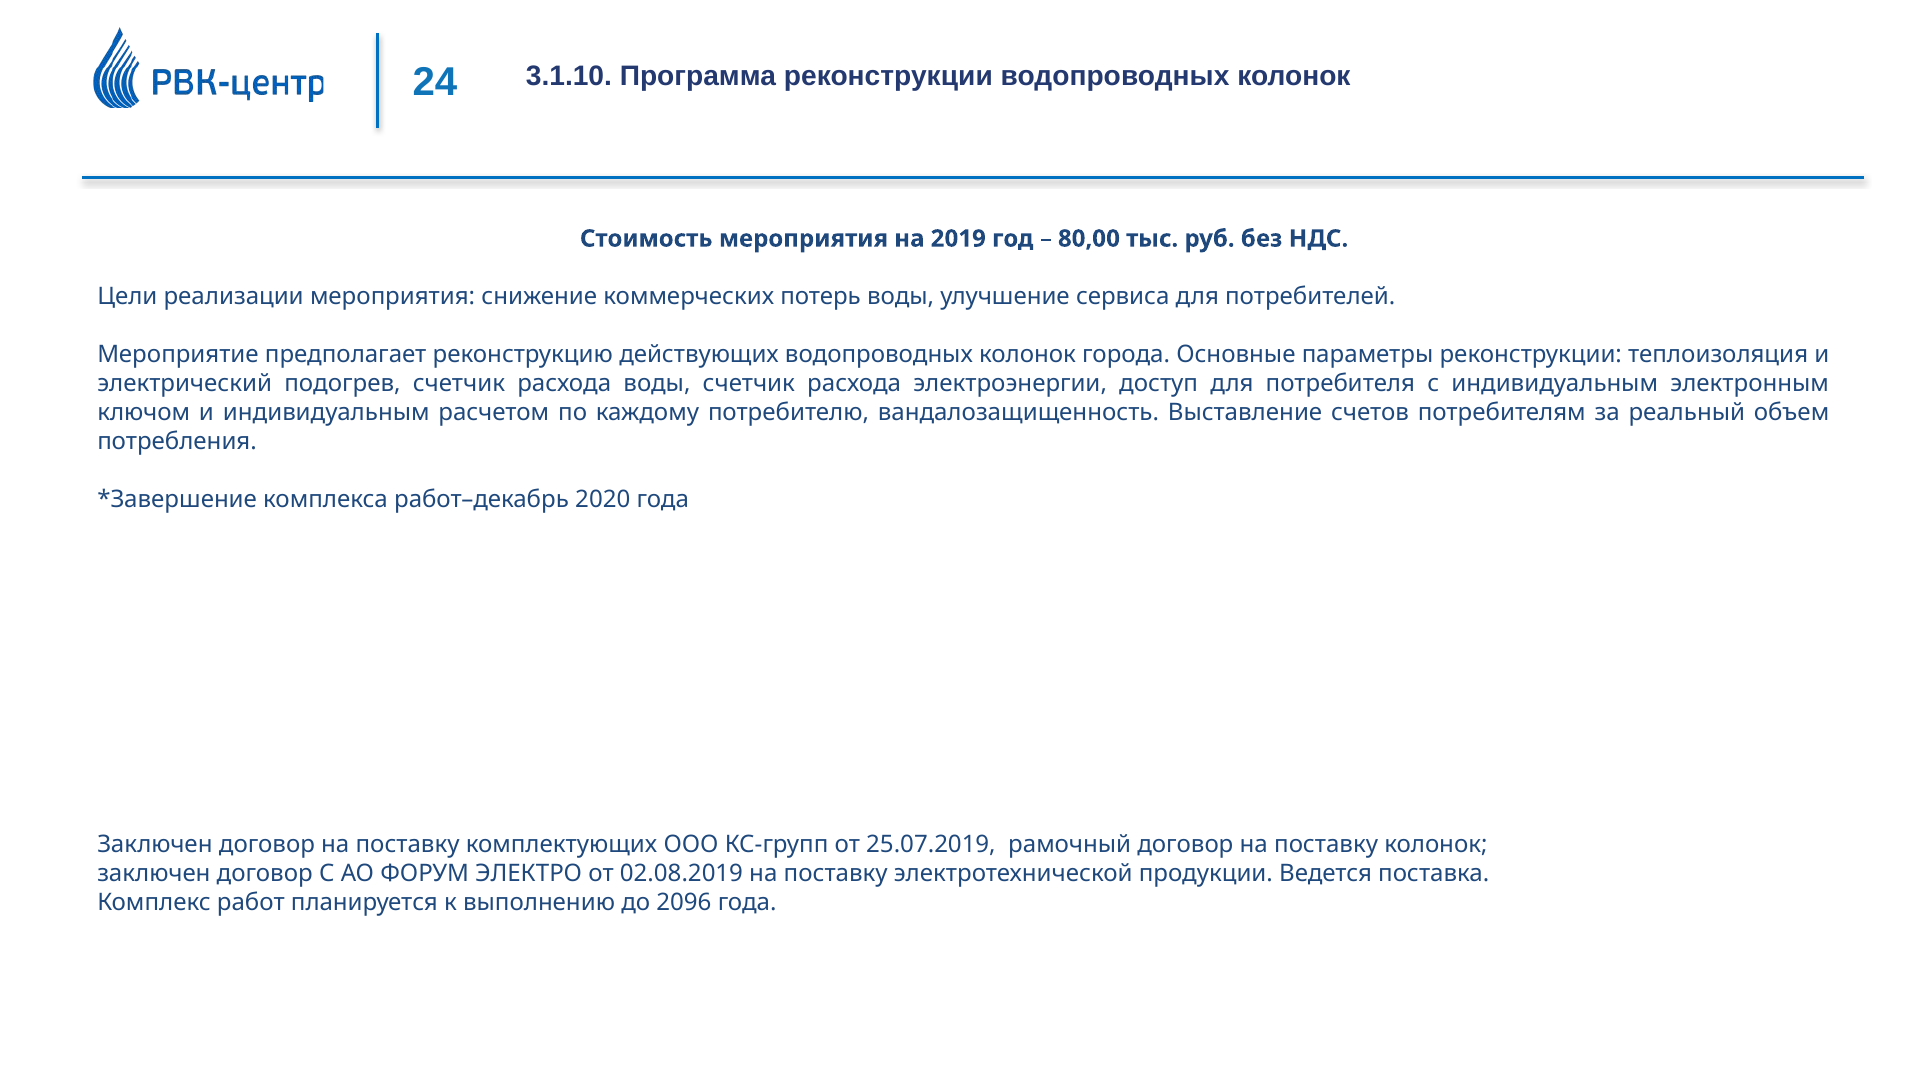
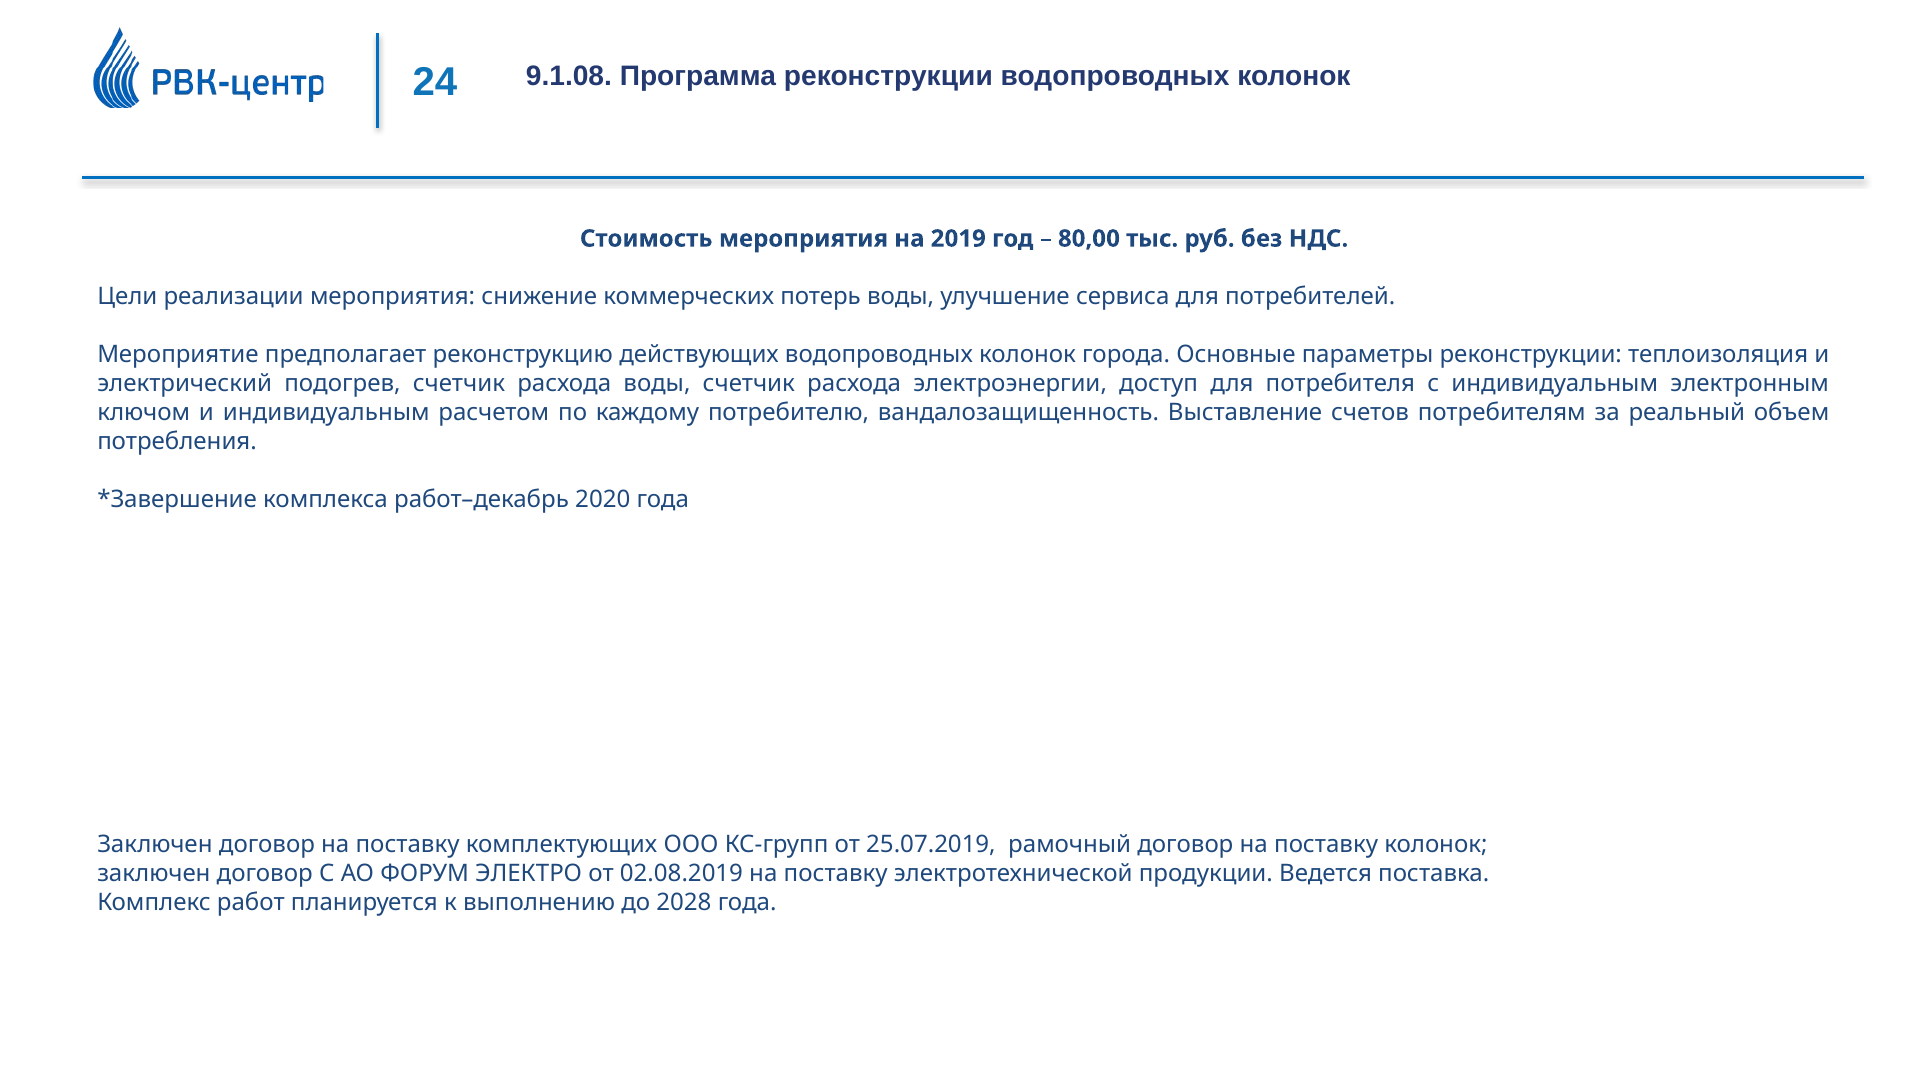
3.1.10: 3.1.10 -> 9.1.08 (569, 76)
2096: 2096 -> 2028 (684, 902)
